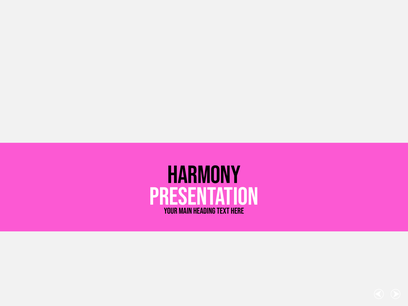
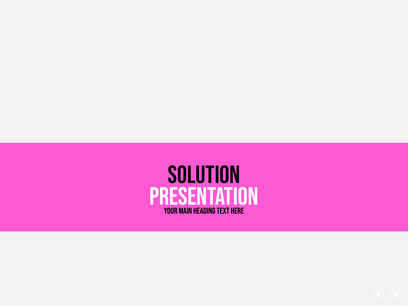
HARMONY: HARMONY -> SOLUTION (204, 175)
